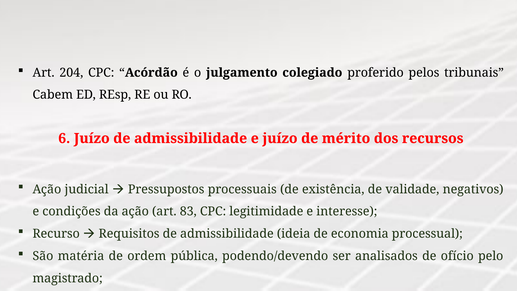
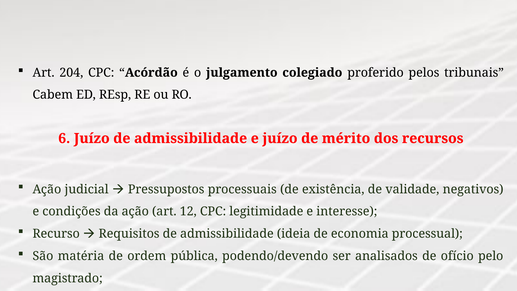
83: 83 -> 12 (188, 211)
